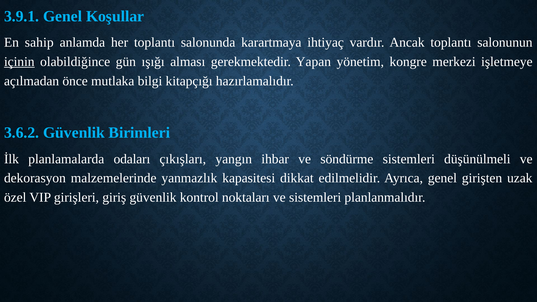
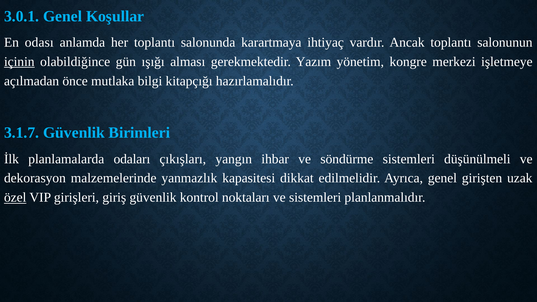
3.9.1: 3.9.1 -> 3.0.1 (22, 16)
sahip: sahip -> odası (39, 42)
Yapan: Yapan -> Yazım (313, 62)
3.6.2: 3.6.2 -> 3.1.7 (22, 133)
özel underline: none -> present (15, 198)
